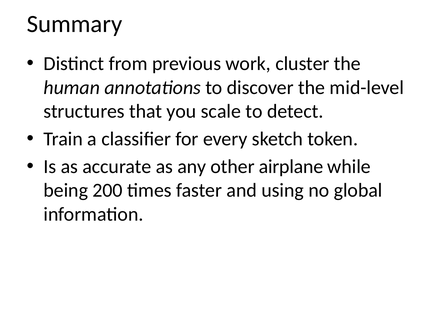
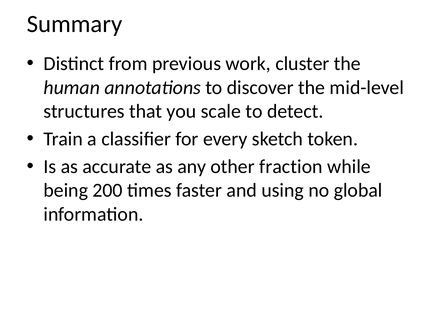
airplane: airplane -> fraction (291, 167)
